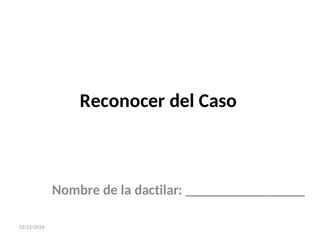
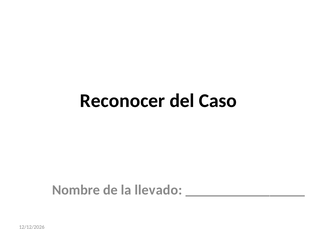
dactilar: dactilar -> llevado (158, 190)
